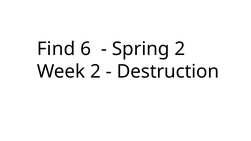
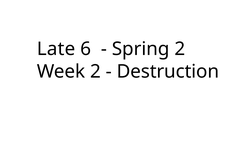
Find: Find -> Late (56, 49)
